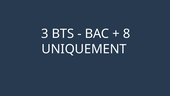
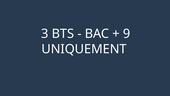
8: 8 -> 9 (127, 34)
